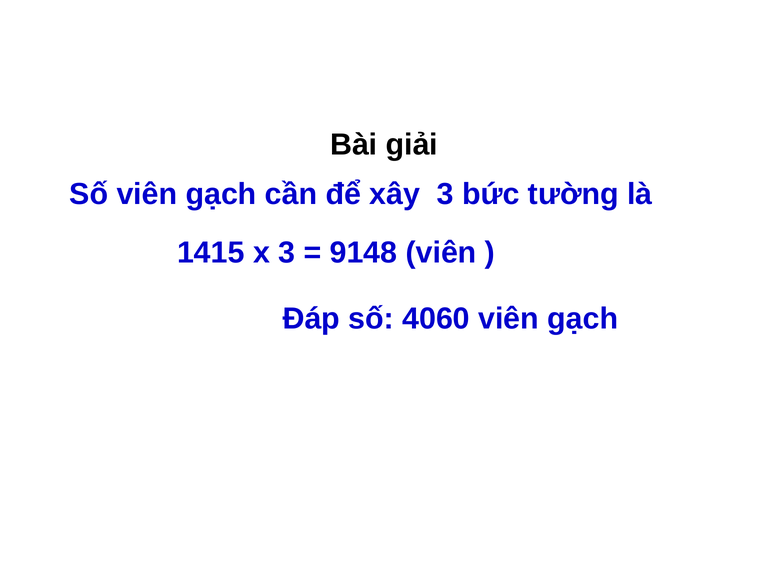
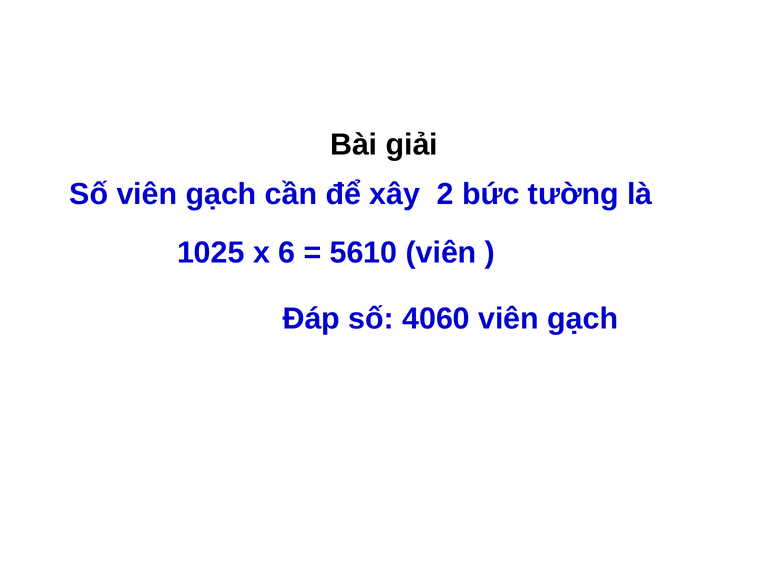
xây 3: 3 -> 2 (445, 194)
1415: 1415 -> 1025 (211, 253)
x 3: 3 -> 6 (287, 253)
9148: 9148 -> 5610 (363, 253)
